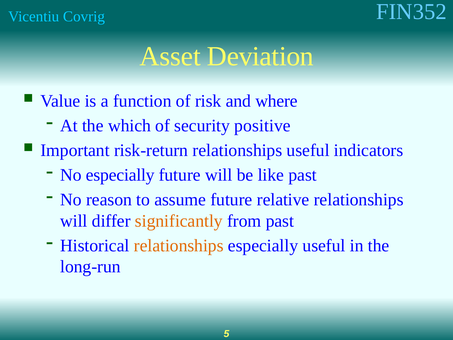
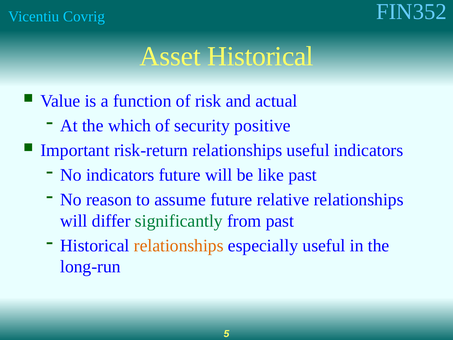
Asset Deviation: Deviation -> Historical (260, 56)
where: where -> actual (276, 101)
No especially: especially -> indicators (120, 175)
significantly colour: orange -> green (179, 221)
